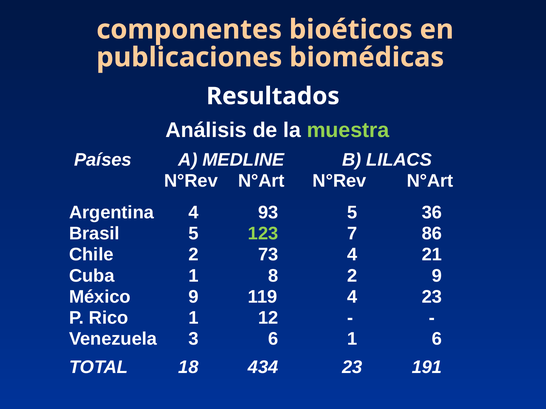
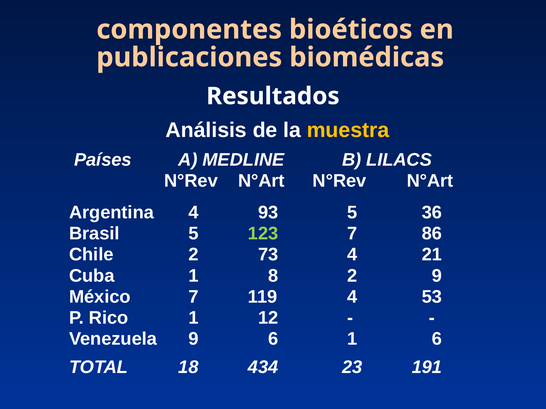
muestra colour: light green -> yellow (348, 130)
México 9: 9 -> 7 (193, 297)
4 23: 23 -> 53 (432, 297)
Venezuela 3: 3 -> 9 (193, 339)
